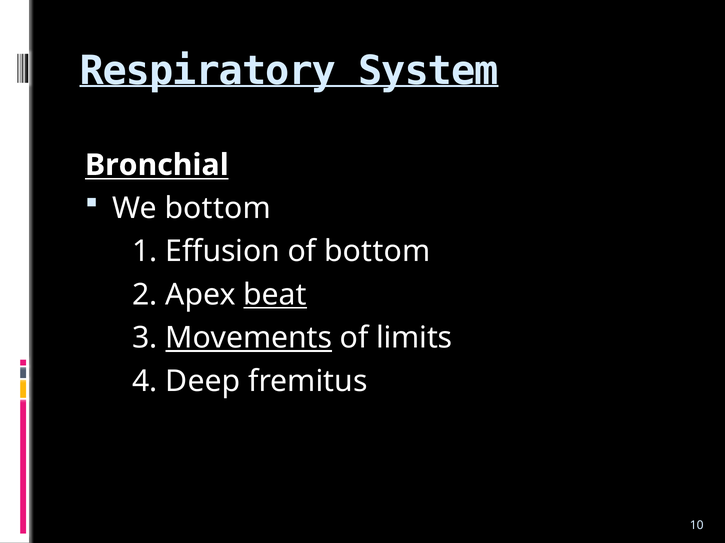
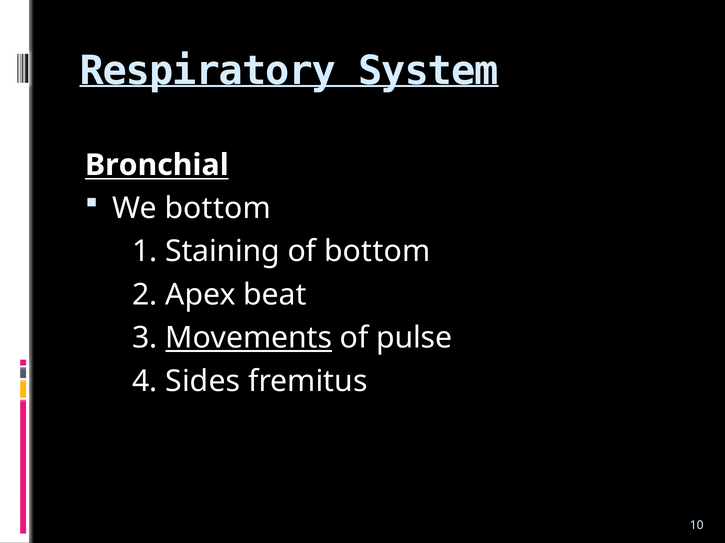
Effusion: Effusion -> Staining (223, 252)
beat underline: present -> none (275, 295)
limits: limits -> pulse (414, 338)
Deep: Deep -> Sides (203, 382)
